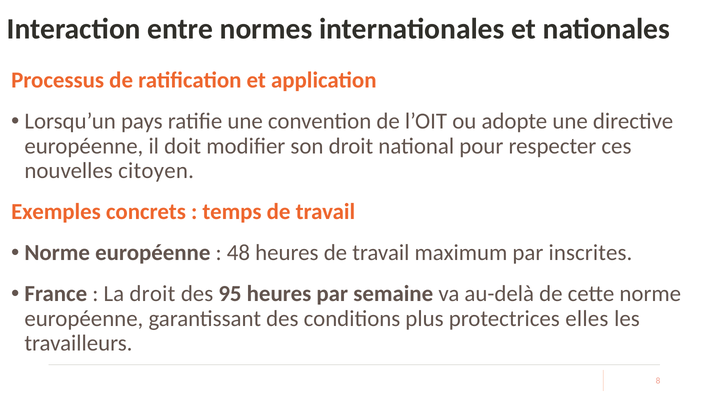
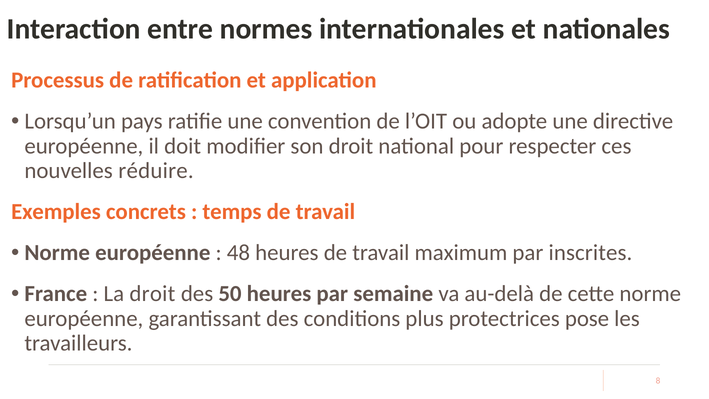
citoyen: citoyen -> réduire (156, 171)
95: 95 -> 50 (230, 294)
elles: elles -> pose (587, 318)
